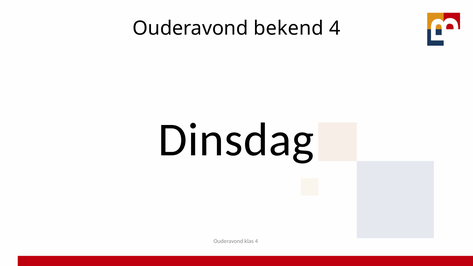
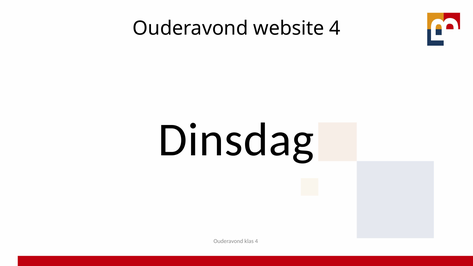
bekend: bekend -> website (289, 28)
